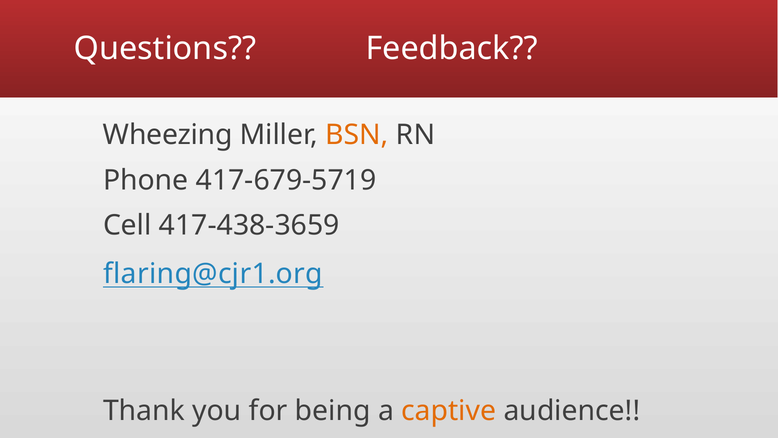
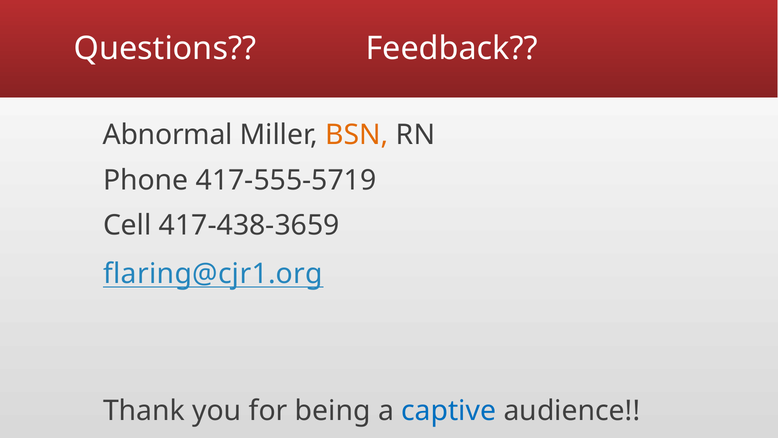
Wheezing: Wheezing -> Abnormal (168, 135)
417-679-5719: 417-679-5719 -> 417-555-5719 (286, 180)
captive colour: orange -> blue (449, 410)
